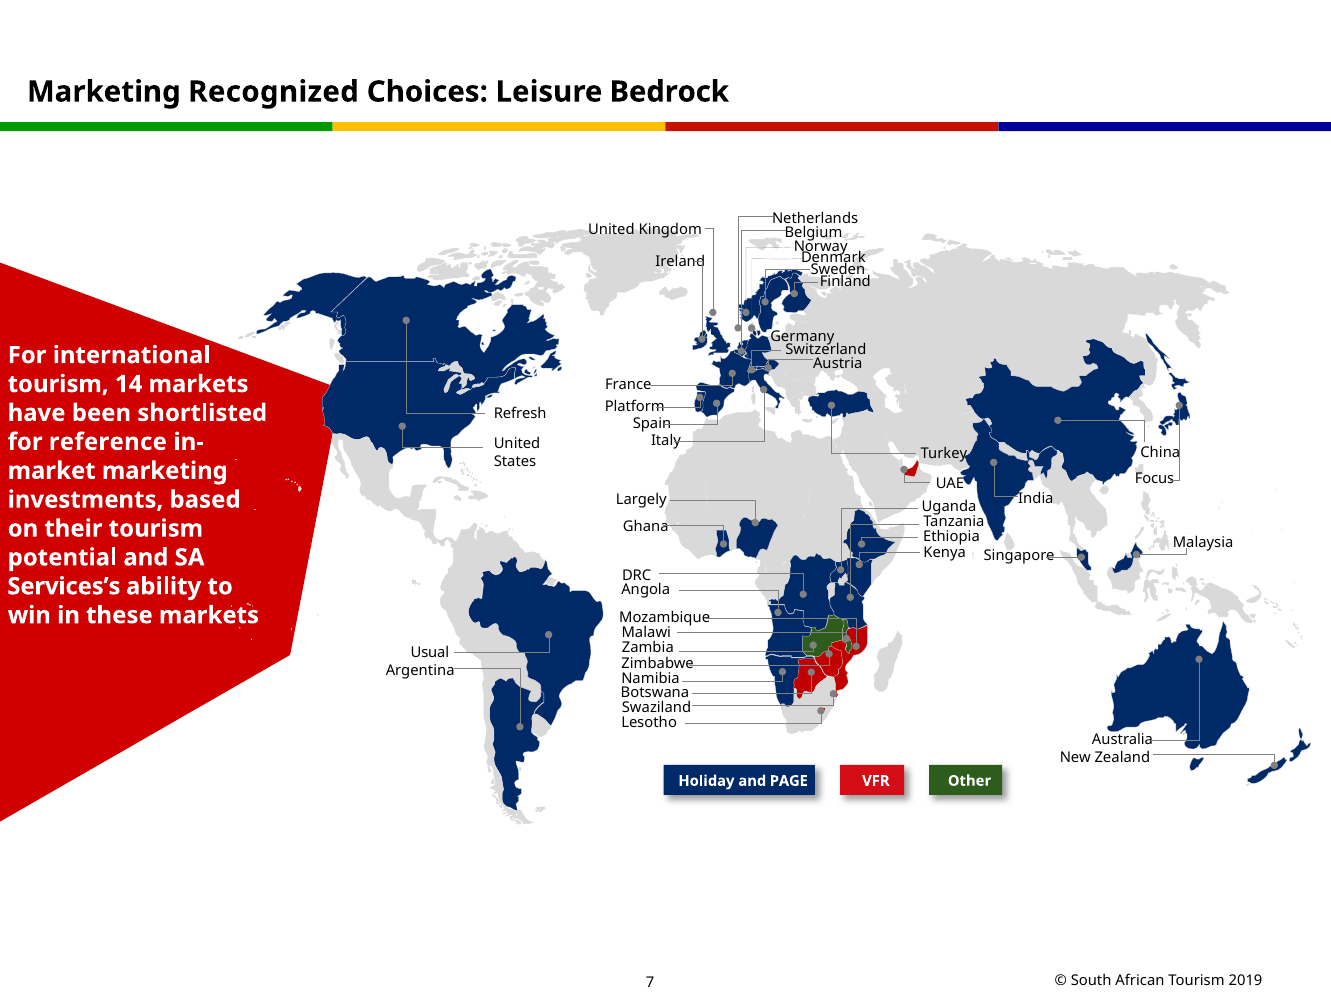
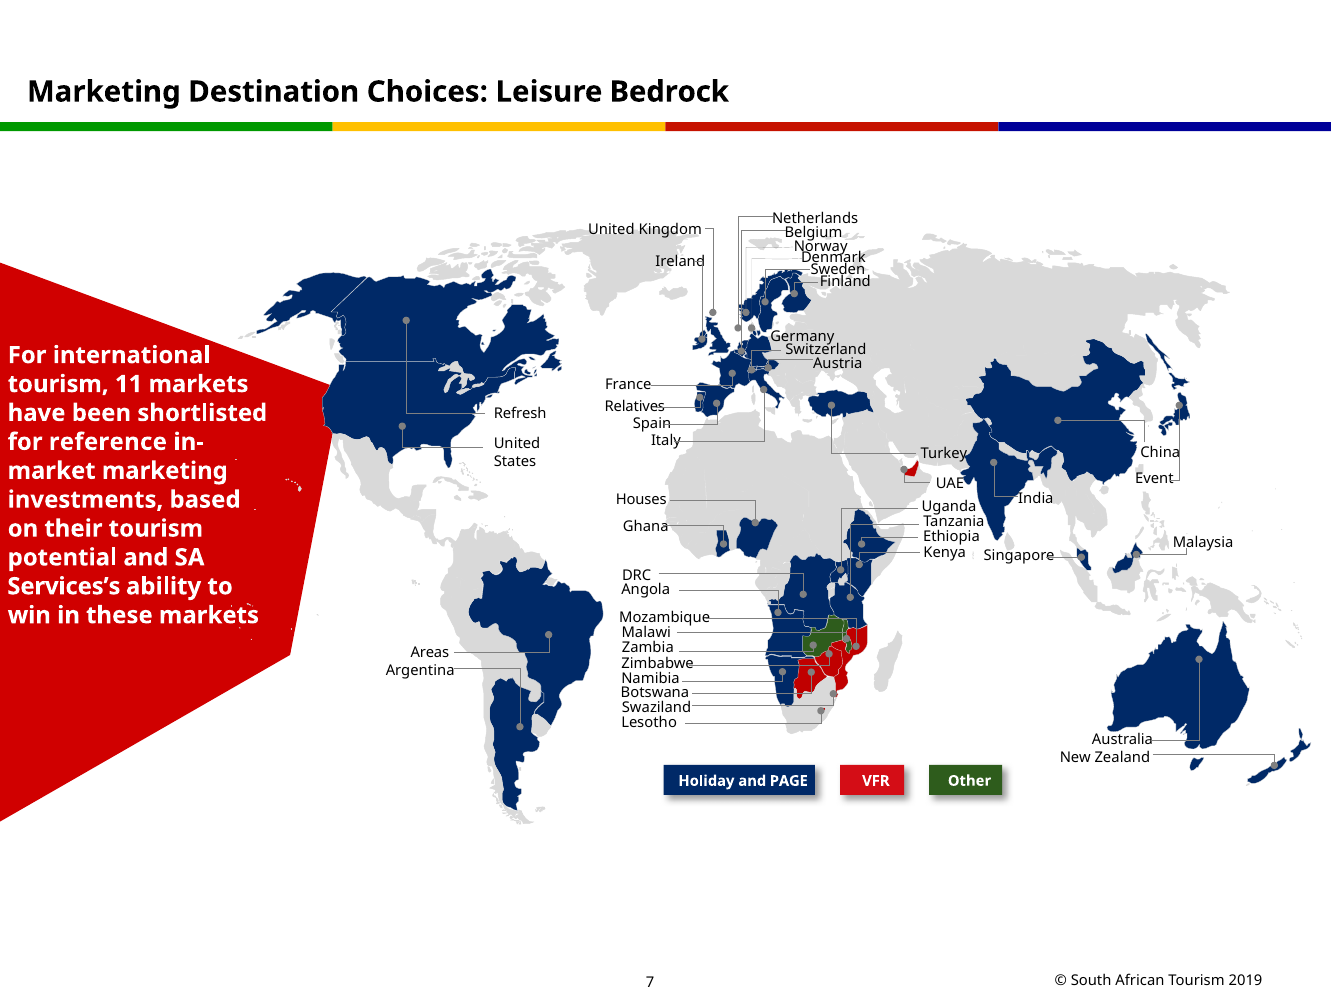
Recognized: Recognized -> Destination (274, 92)
14: 14 -> 11 (129, 384)
Platform: Platform -> Relatives (635, 406)
Focus: Focus -> Event (1154, 479)
Largely: Largely -> Houses (641, 499)
Usual: Usual -> Areas (430, 652)
